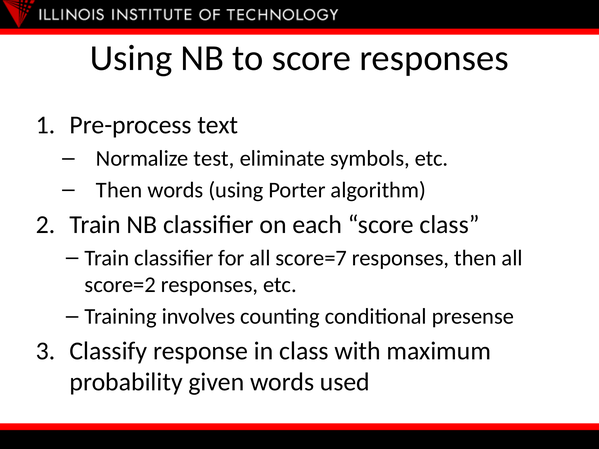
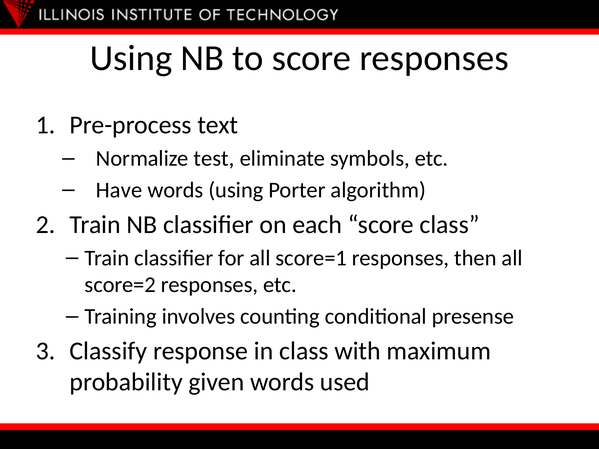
Then: Then -> Have (119, 190)
score=7: score=7 -> score=1 (311, 258)
